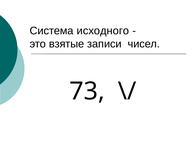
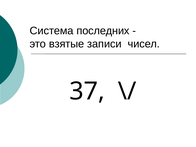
исходного: исходного -> последних (103, 31)
73: 73 -> 37 (87, 91)
